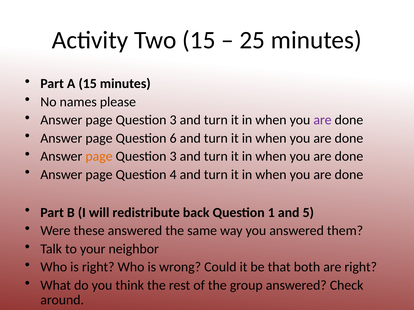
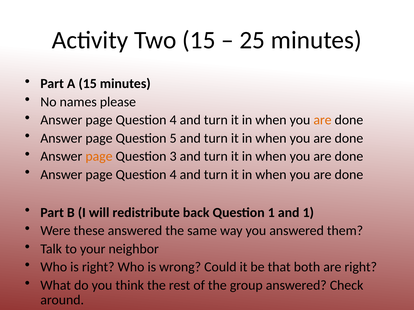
3: 3 -> 4 (173, 120)
are colour: purple -> orange (322, 120)
6: 6 -> 5 (173, 138)
and 5: 5 -> 1 (308, 213)
